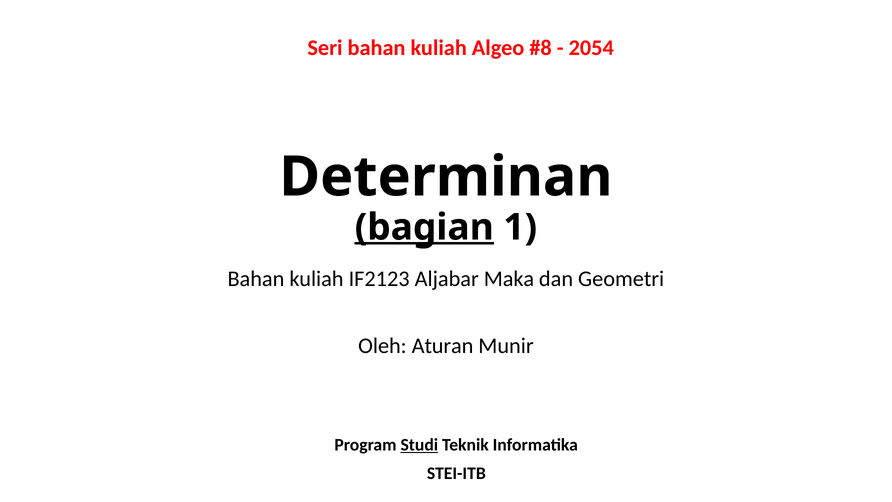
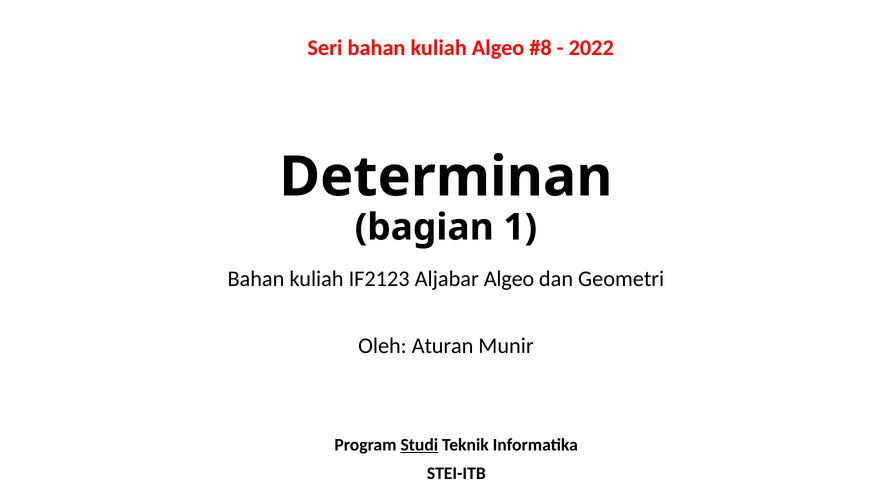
2054: 2054 -> 2022 (591, 48)
bagian underline: present -> none (424, 227)
Aljabar Maka: Maka -> Algeo (509, 279)
